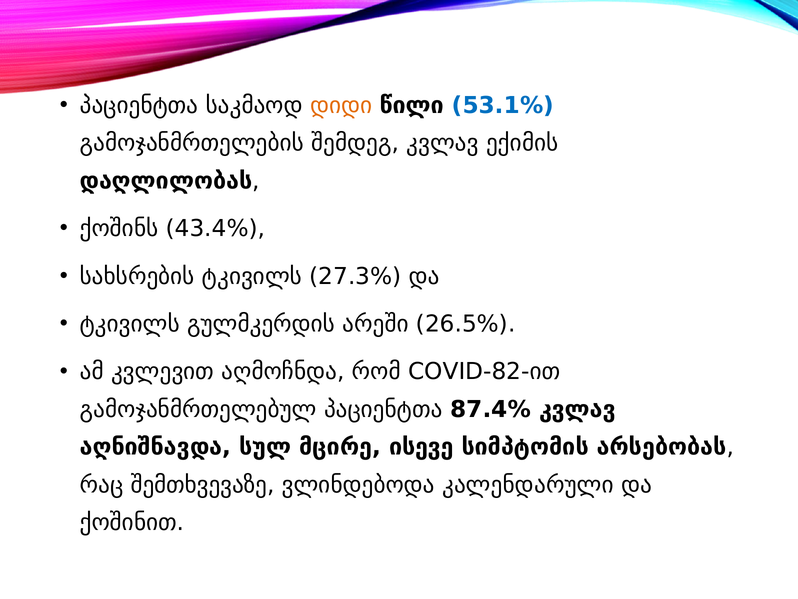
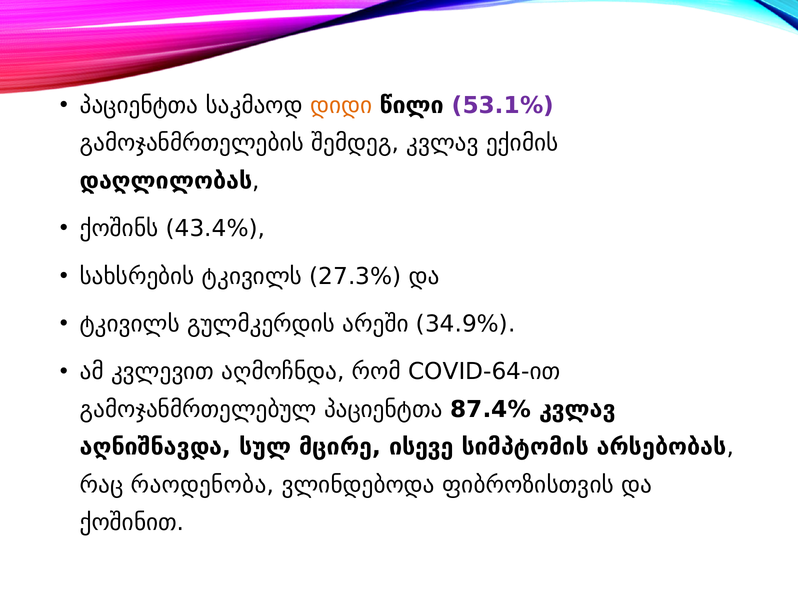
53.1% colour: blue -> purple (503, 105)
26.5%: 26.5% -> 34.9% (466, 324)
COVID-82-ით: COVID-82-ით -> COVID-64-ით (484, 371)
შემთხვევაზე: შემთხვევაზე -> რაოდენობა (202, 485)
კალენდარული: კალენდარული -> ფიბროზისთვის (528, 485)
